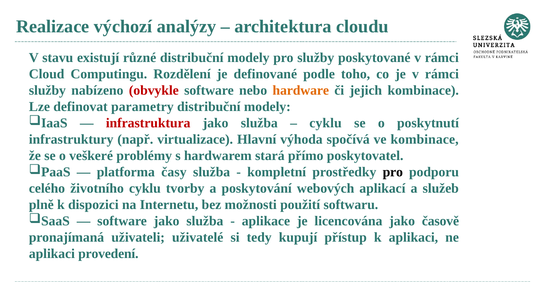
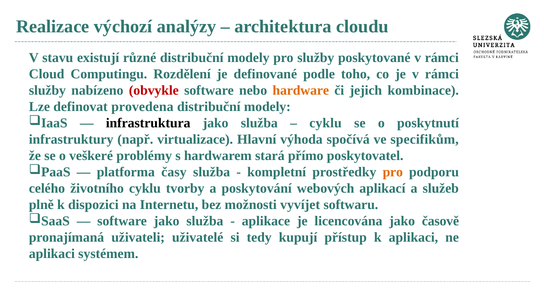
parametry: parametry -> provedena (142, 107)
infrastruktura colour: red -> black (148, 123)
ve kombinace: kombinace -> specifikům (425, 139)
pro colour: black -> orange (393, 172)
použití: použití -> vyvíjet (300, 205)
provedení: provedení -> systémem (108, 254)
